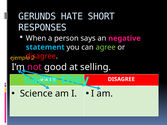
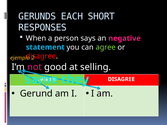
HATE: HATE -> EACH (72, 16)
Science: Science -> Gerund (36, 94)
